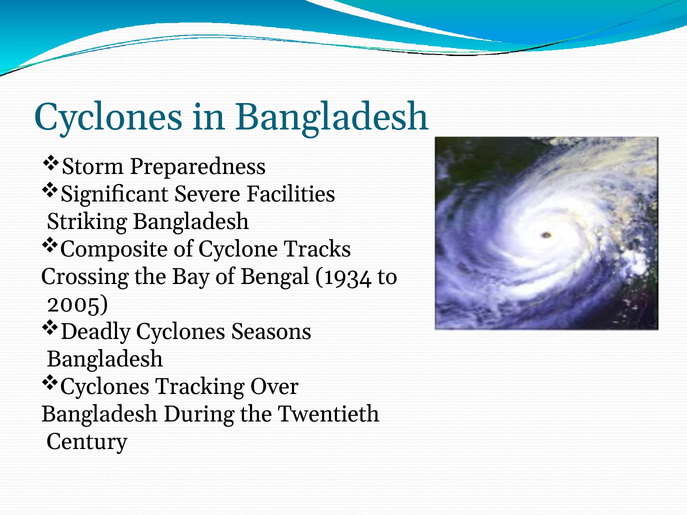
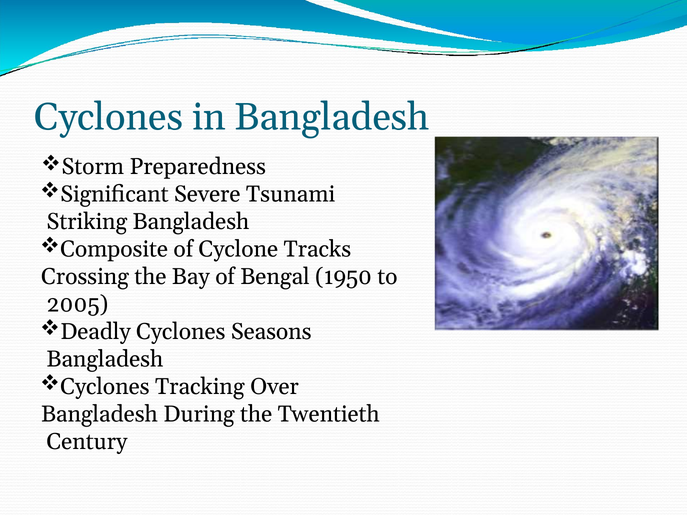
Facilities: Facilities -> Tsunami (291, 194)
1934: 1934 -> 1950 (344, 277)
